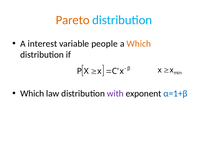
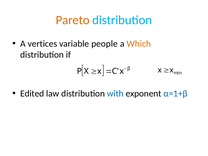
interest: interest -> vertices (42, 44)
Which: Which -> Edited (32, 94)
with colour: purple -> blue (115, 94)
